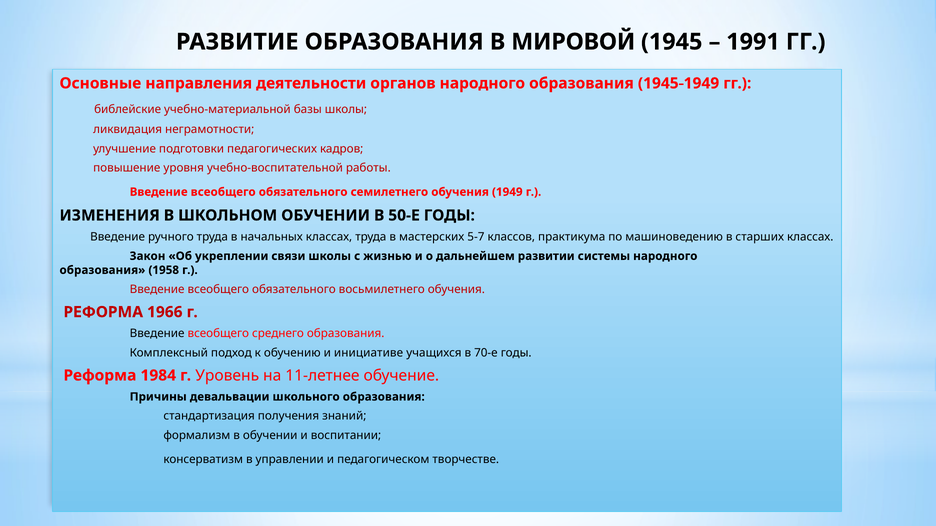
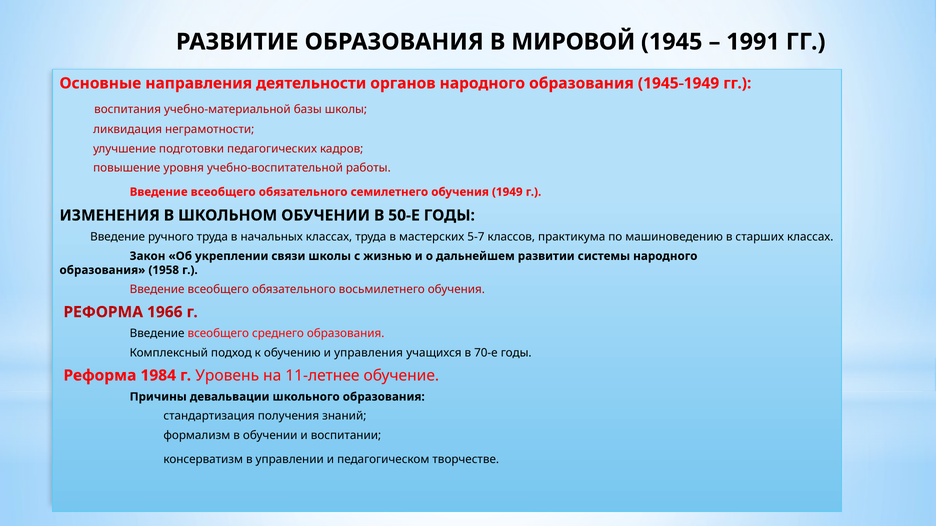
библейские: библейские -> воспитания (128, 109)
инициативе: инициативе -> управления (369, 353)
